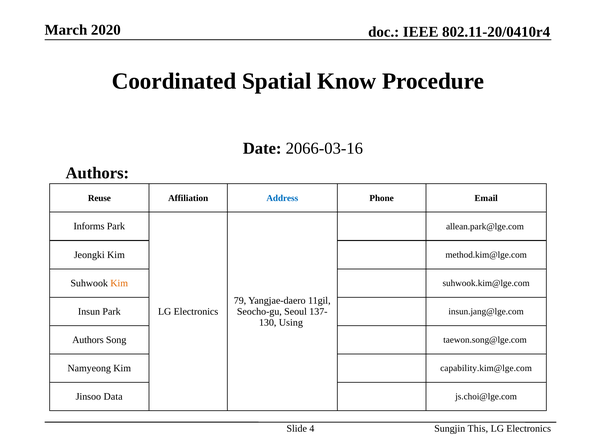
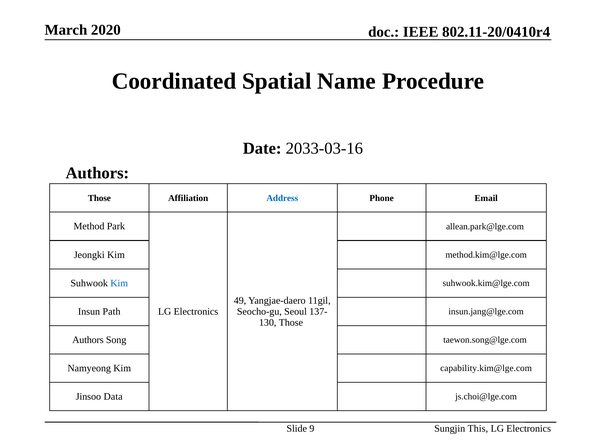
Know: Know -> Name (347, 81)
2066-03-16: 2066-03-16 -> 2033-03-16 (324, 148)
Reuse: Reuse -> Those (99, 198)
Informs: Informs -> Method (89, 226)
Kim colour: orange -> blue (119, 283)
79: 79 -> 49 (240, 300)
Insun Park: Park -> Path (112, 311)
Using: Using -> Those (291, 323)
4: 4 -> 9 (312, 429)
